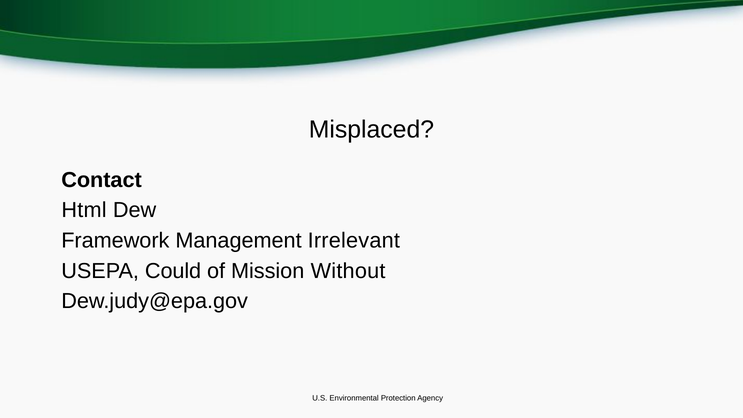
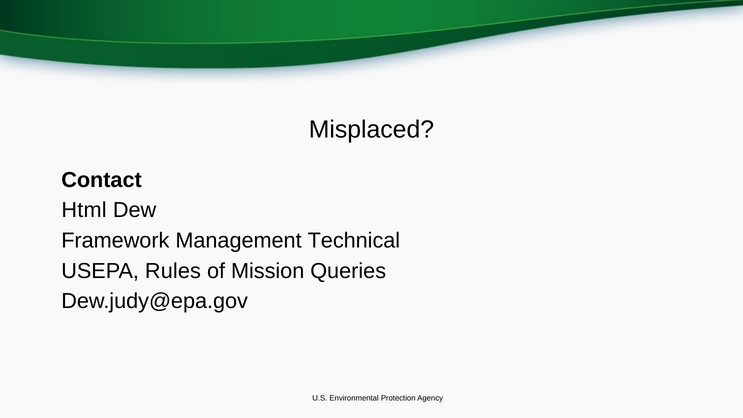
Irrelevant: Irrelevant -> Technical (354, 241)
Could: Could -> Rules (173, 271)
Without: Without -> Queries (348, 271)
